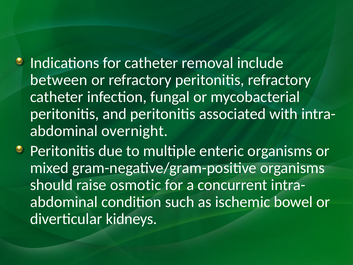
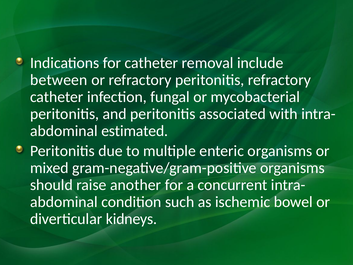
overnight: overnight -> estimated (135, 131)
osmotic: osmotic -> another (136, 185)
